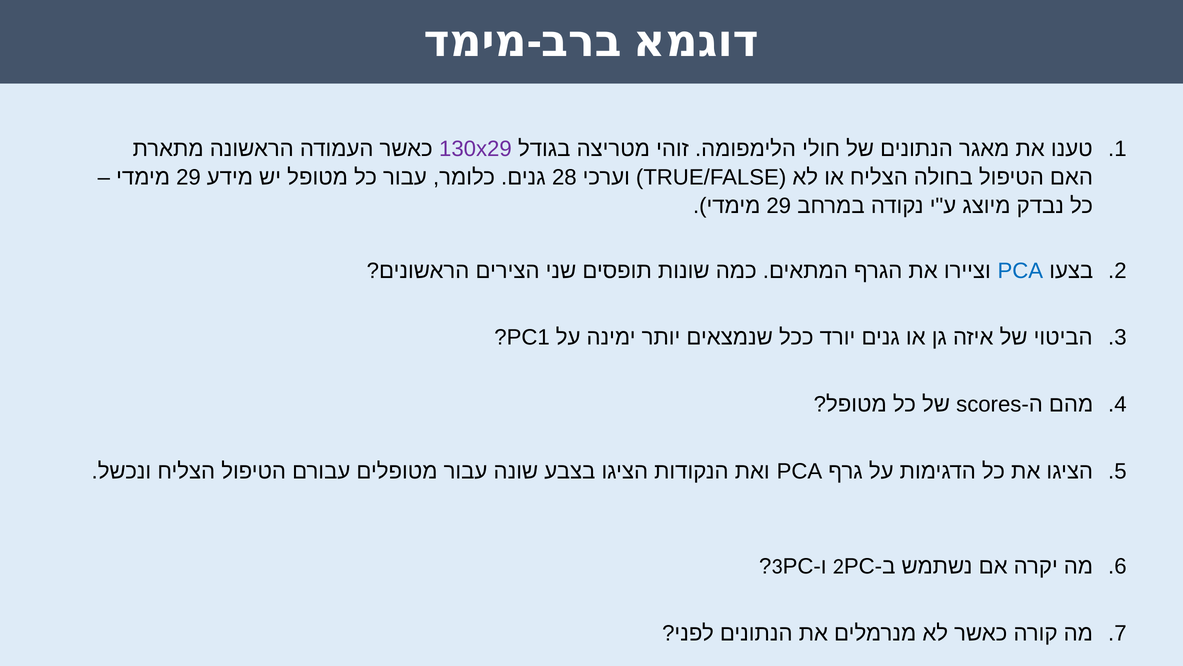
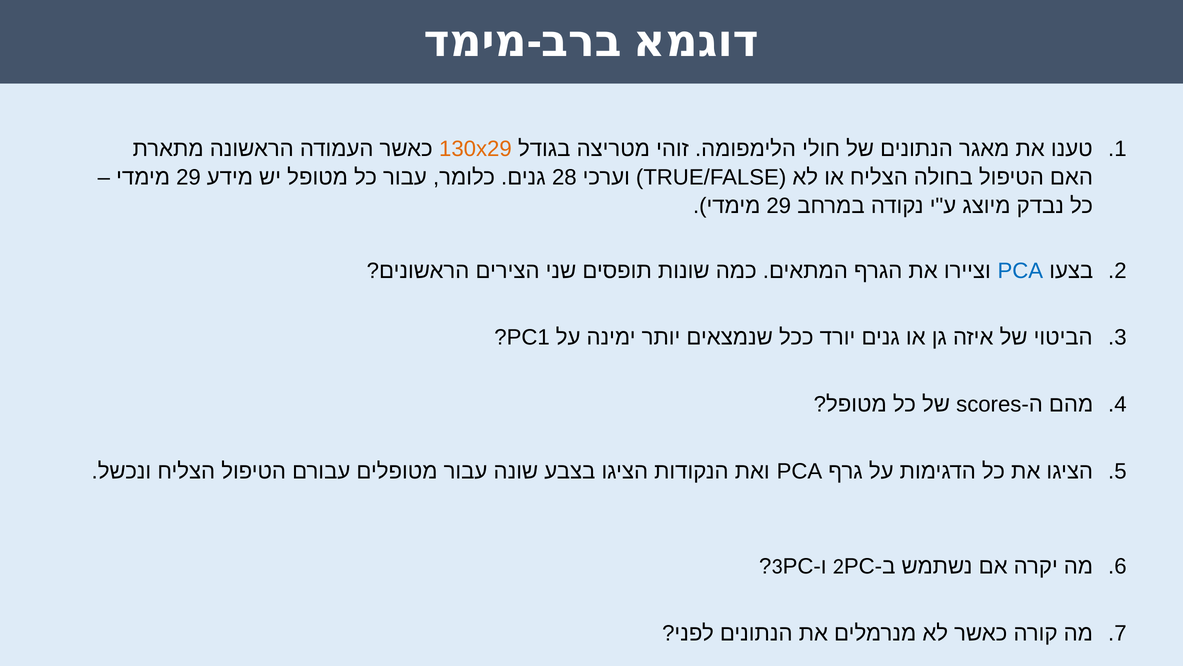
130x29 colour: purple -> orange (475, 149)
